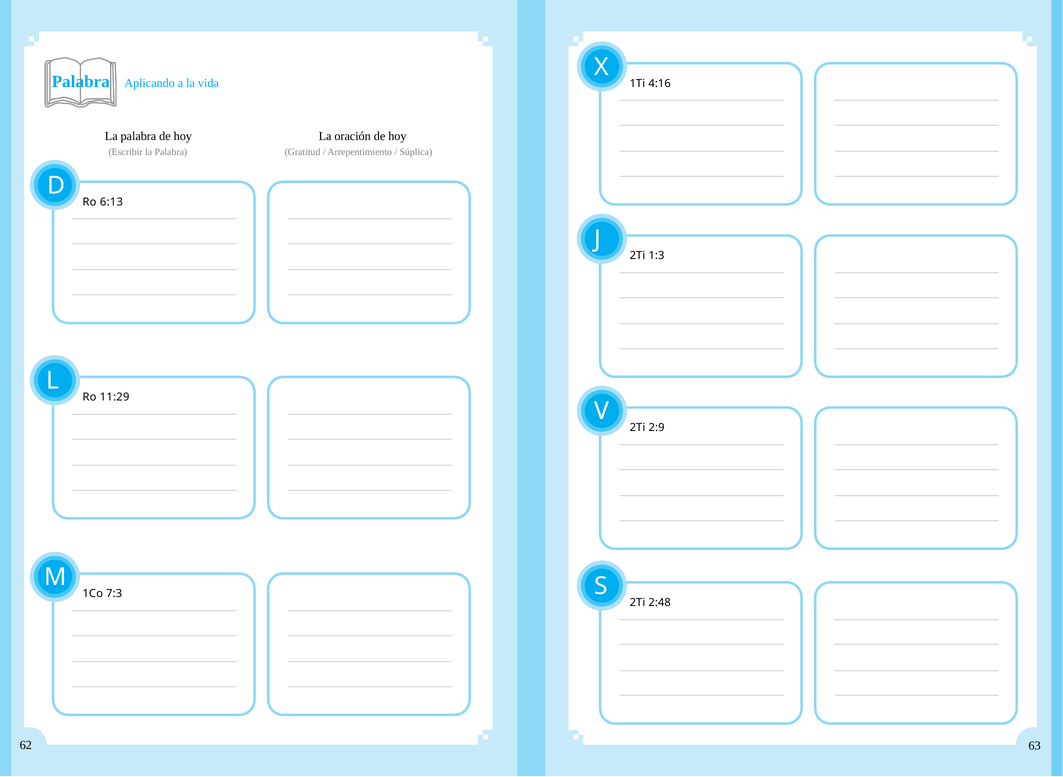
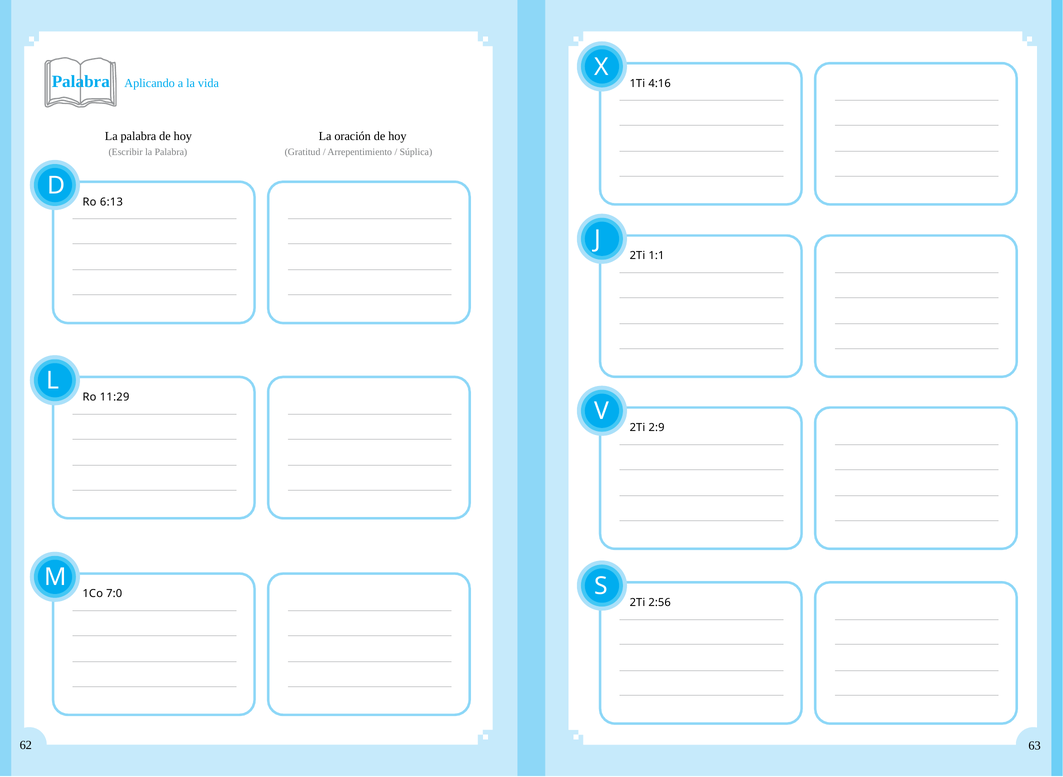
1:3: 1:3 -> 1:1 (656, 256)
7:3: 7:3 -> 7:0 (114, 594)
2:48: 2:48 -> 2:56 (660, 602)
